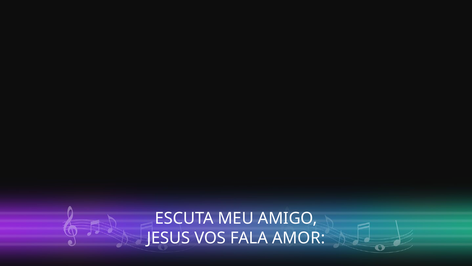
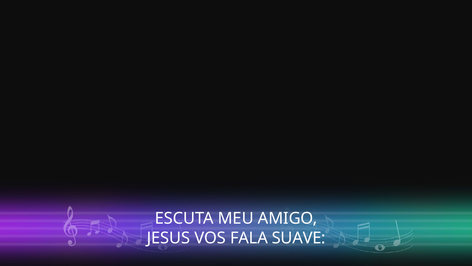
AMOR: AMOR -> SUAVE (299, 238)
